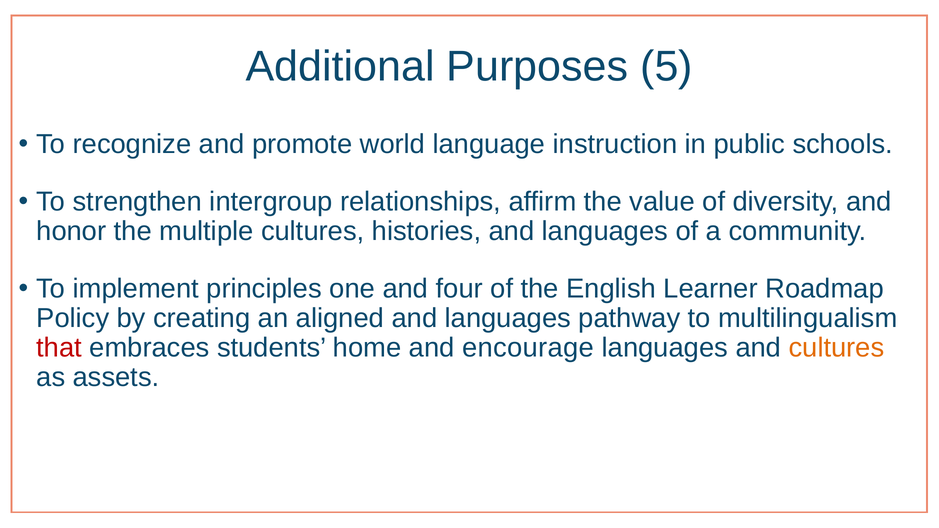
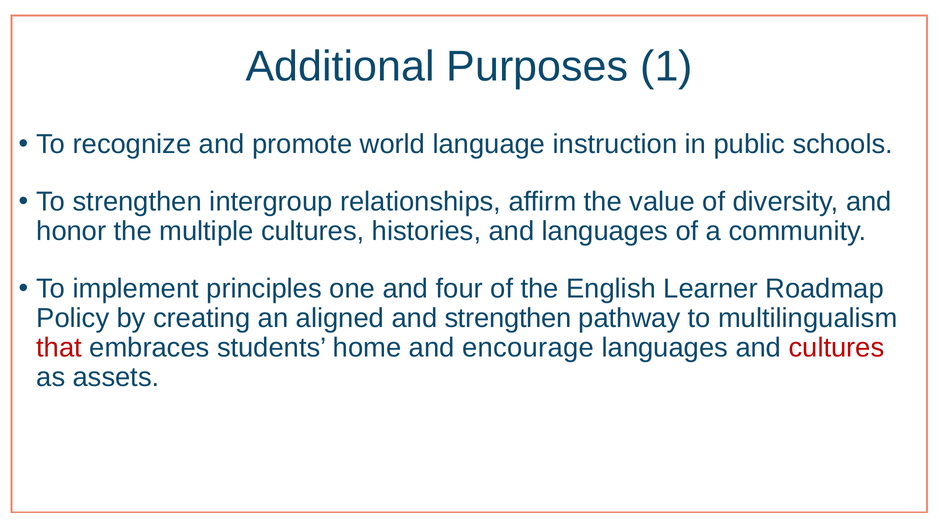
5: 5 -> 1 (666, 66)
aligned and languages: languages -> strengthen (508, 319)
cultures colour: orange -> red (836, 348)
